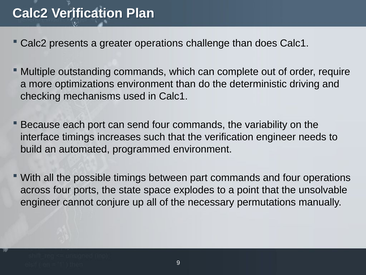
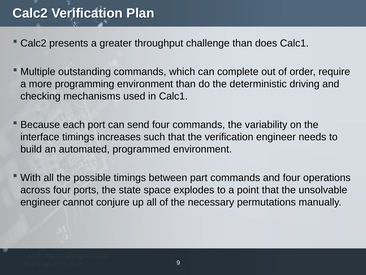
greater operations: operations -> throughput (159, 43)
optimizations: optimizations -> programming (85, 84)
